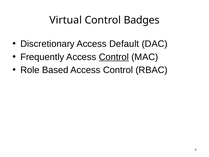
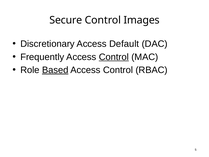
Virtual: Virtual -> Secure (66, 20)
Badges: Badges -> Images (142, 20)
Based underline: none -> present (55, 70)
